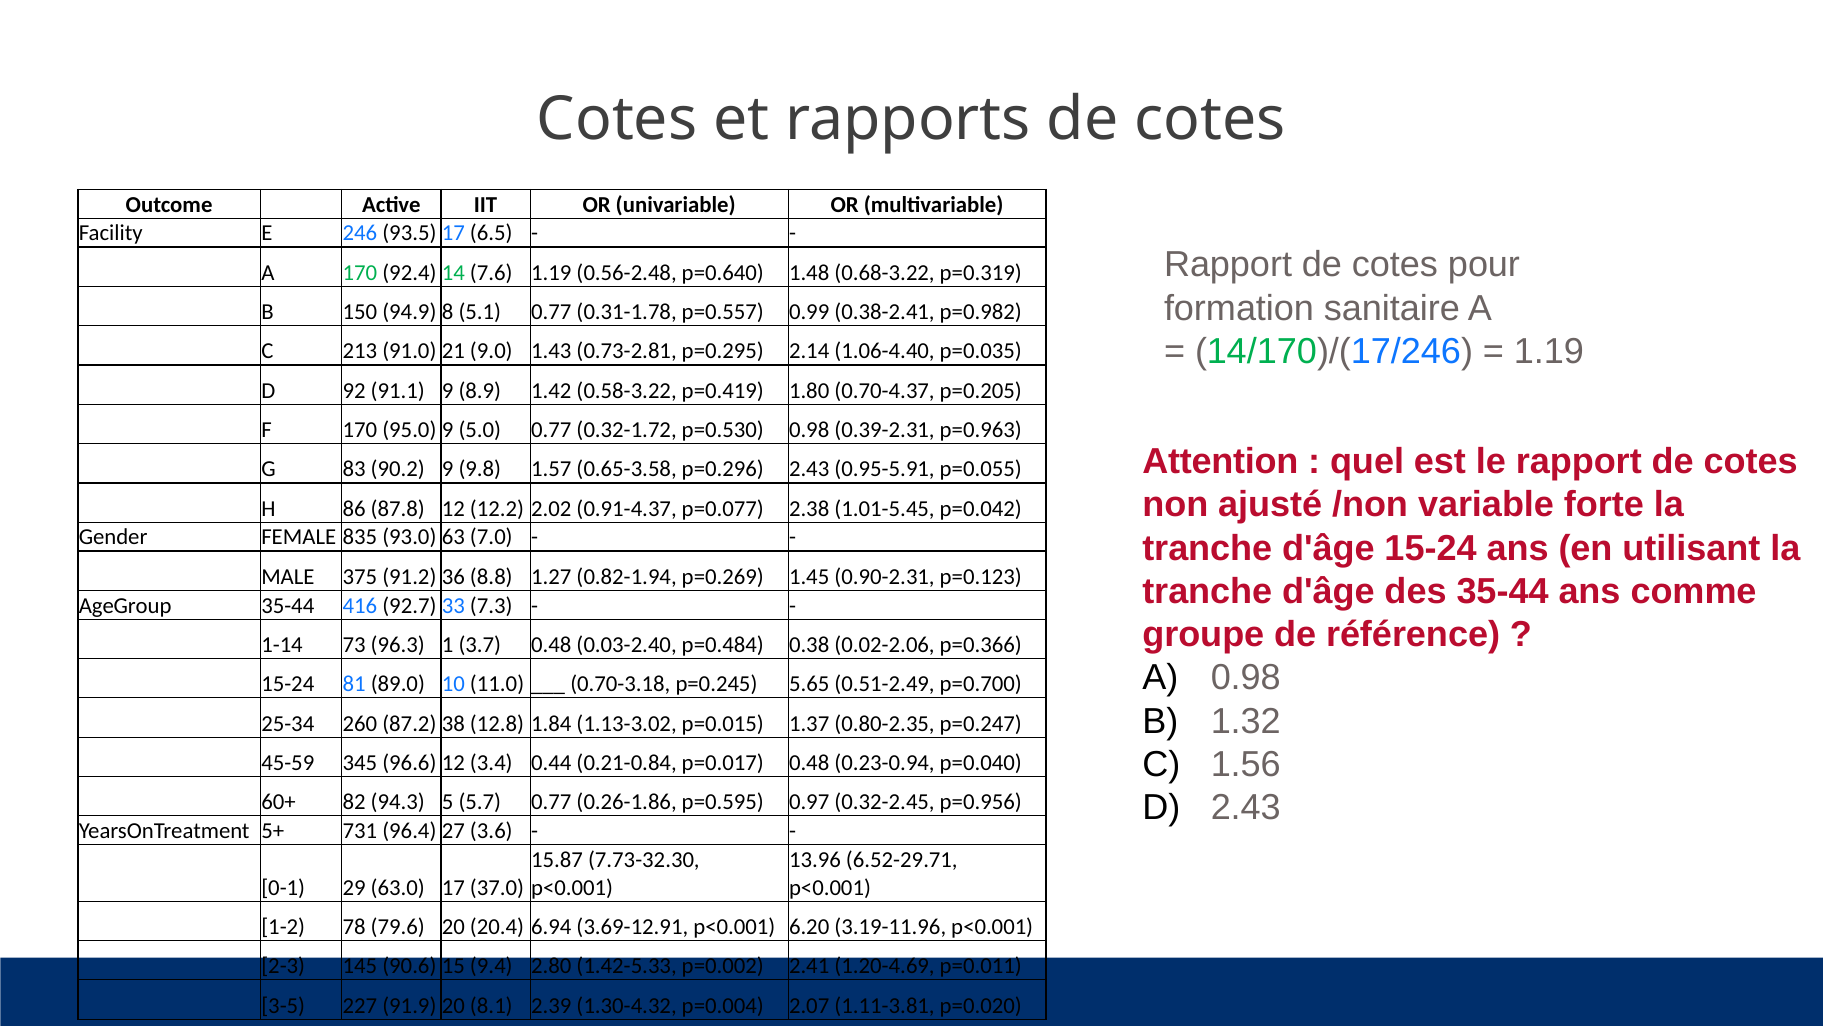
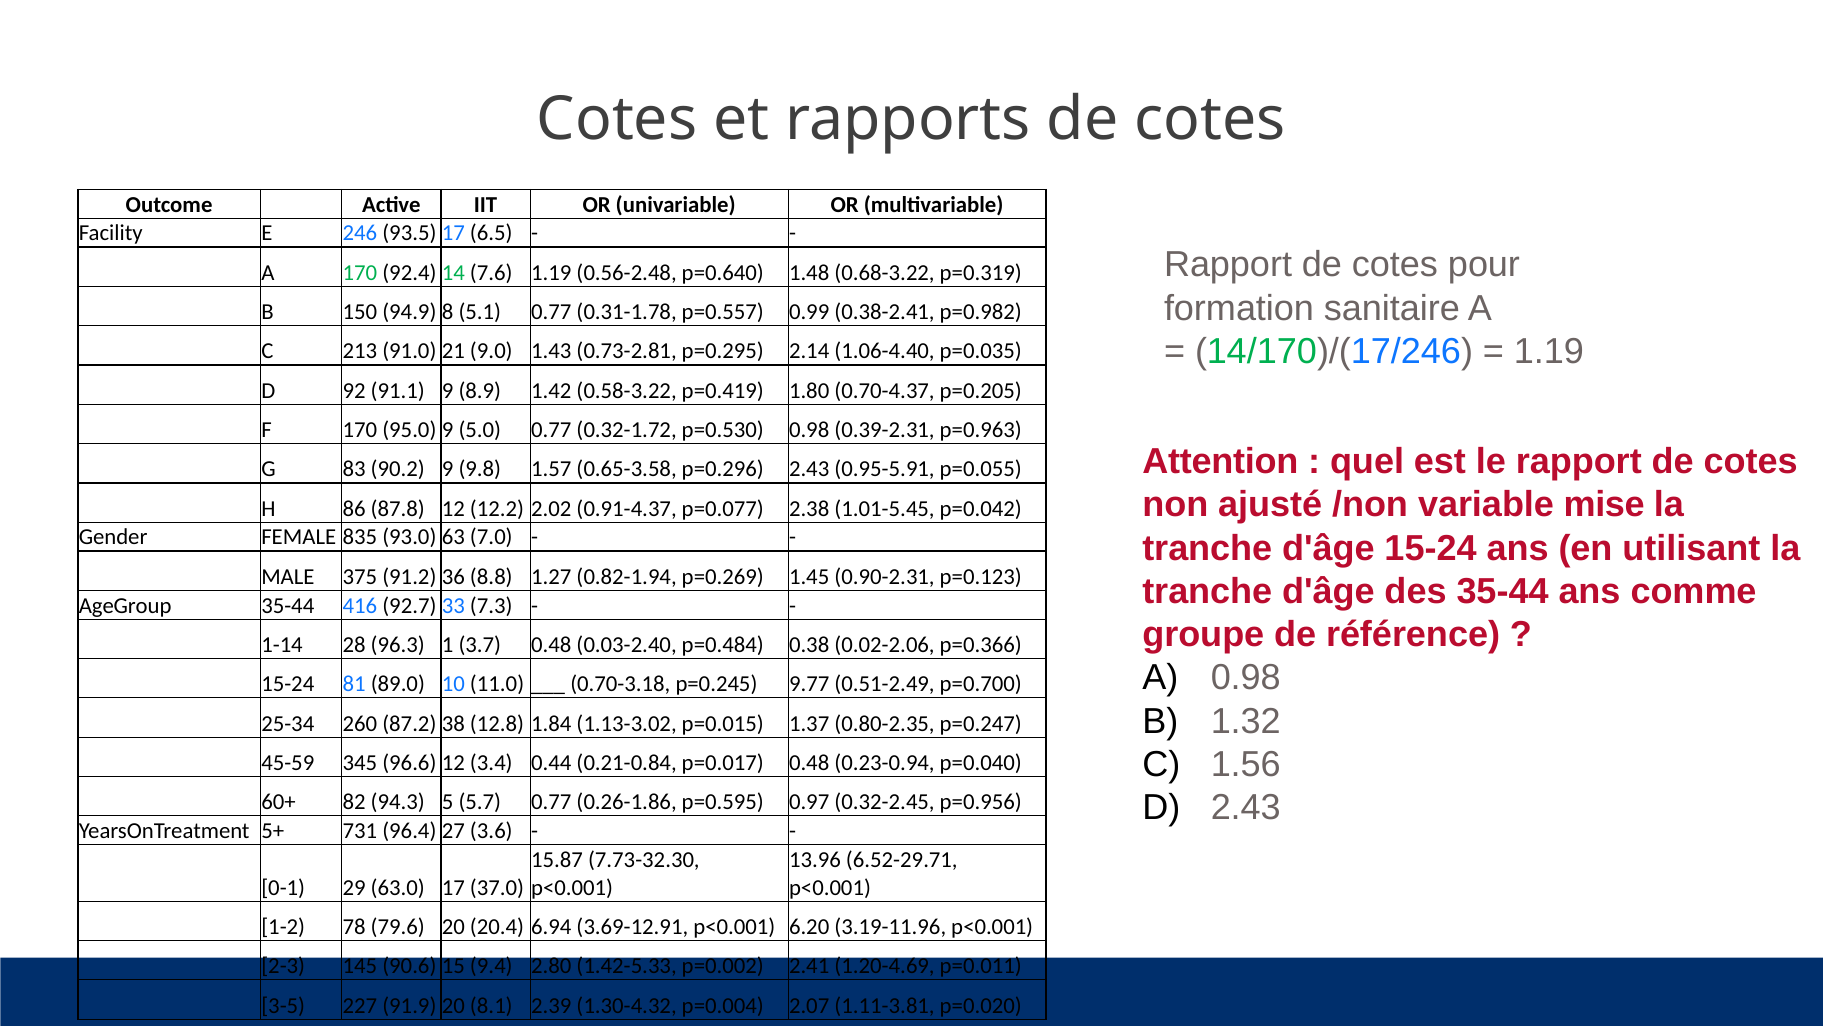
forte: forte -> mise (1604, 505)
73: 73 -> 28 (354, 645)
5.65: 5.65 -> 9.77 (809, 684)
